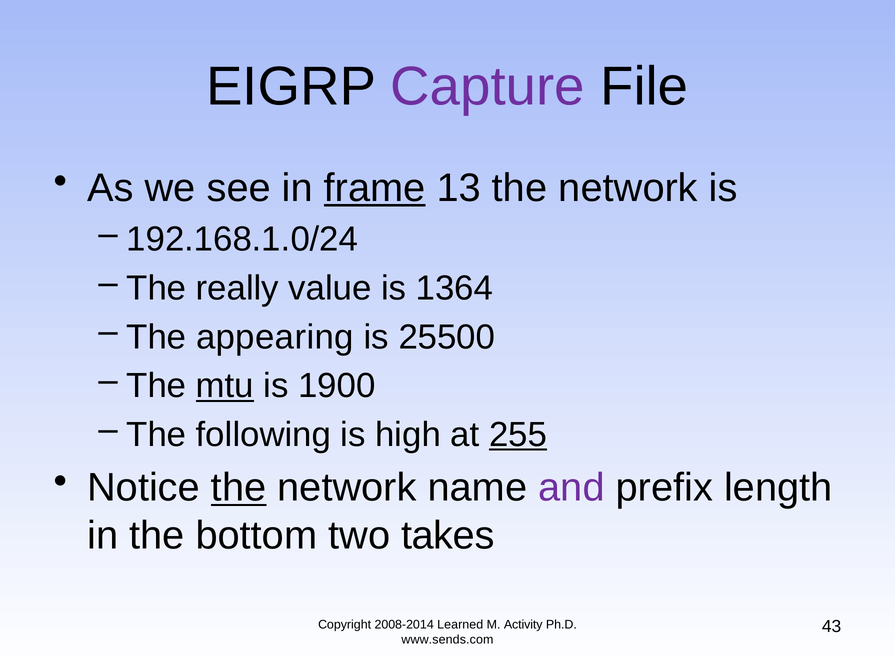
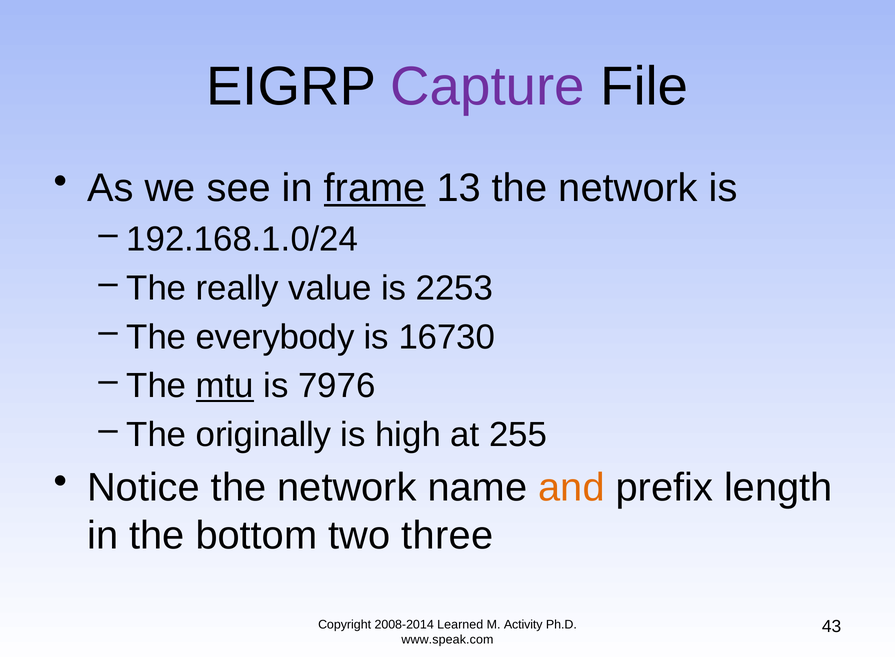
1364: 1364 -> 2253 (454, 288)
appearing: appearing -> everybody (275, 337)
25500: 25500 -> 16730 (447, 337)
1900: 1900 -> 7976 (337, 385)
following: following -> originally (264, 434)
255 underline: present -> none (518, 434)
the underline: present -> none (239, 487)
and colour: purple -> orange (571, 487)
takes: takes -> three (447, 535)
www.sends.com: www.sends.com -> www.speak.com (447, 639)
